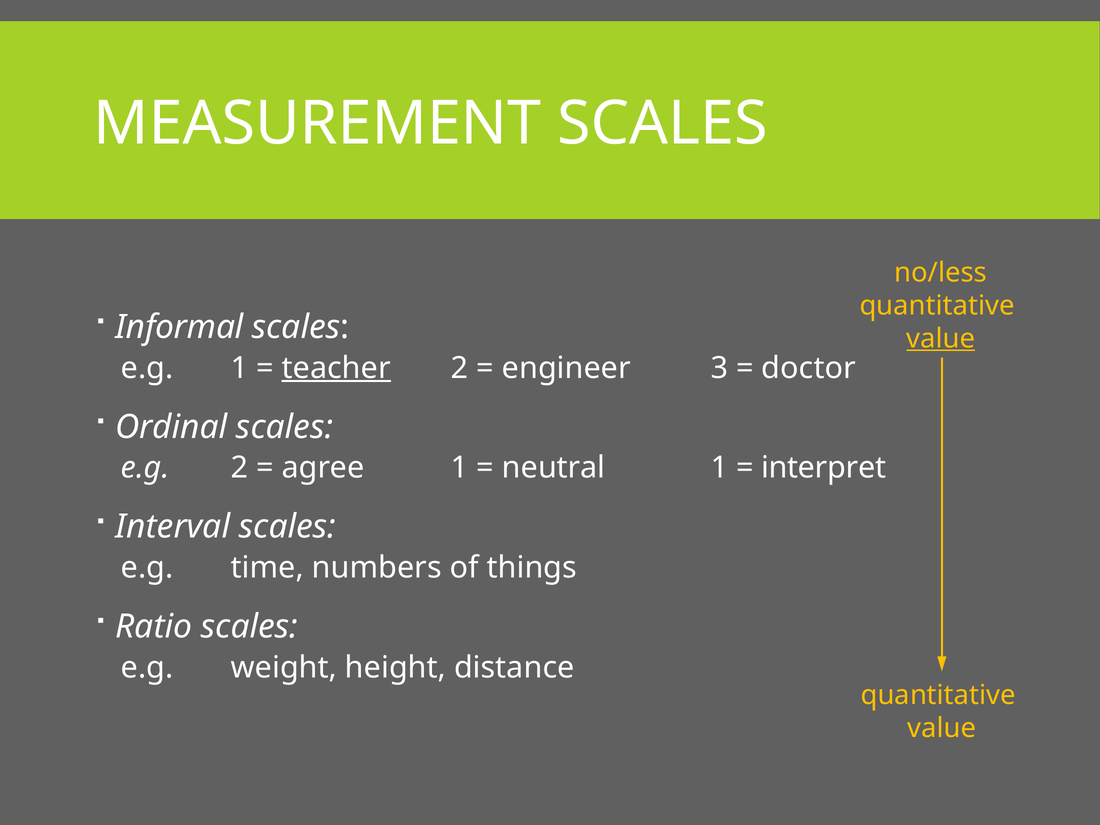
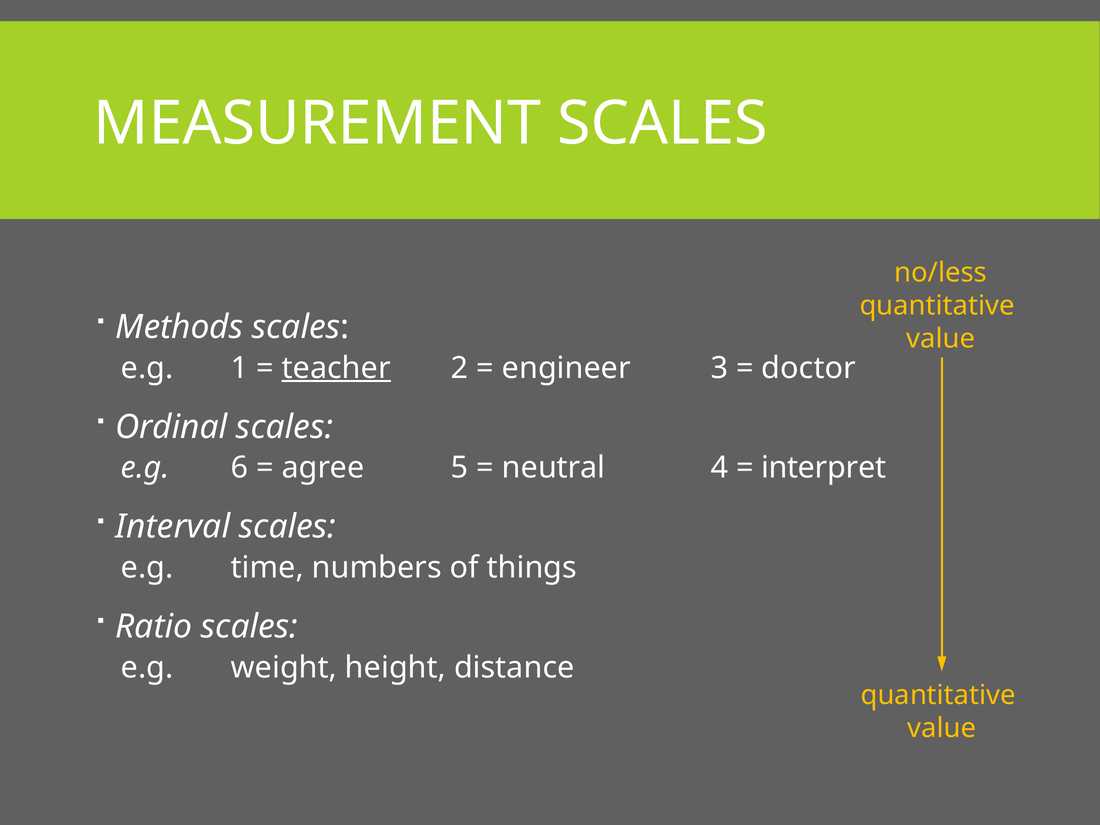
Informal: Informal -> Methods (179, 327)
value underline: present -> none (941, 339)
e.g 2: 2 -> 6 (240, 468)
agree 1: 1 -> 5 (460, 468)
neutral 1: 1 -> 4 (719, 468)
